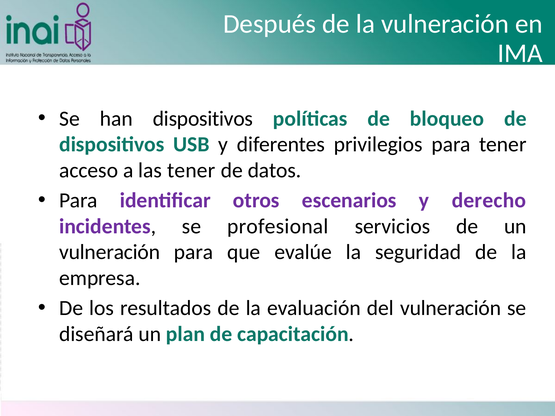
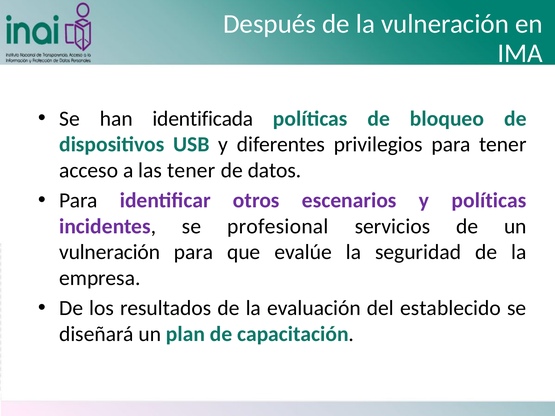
han dispositivos: dispositivos -> identificada (203, 119)
y derecho: derecho -> políticas (489, 201)
del vulneración: vulneración -> establecido (451, 308)
